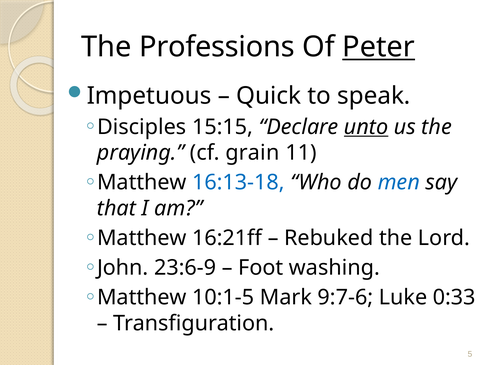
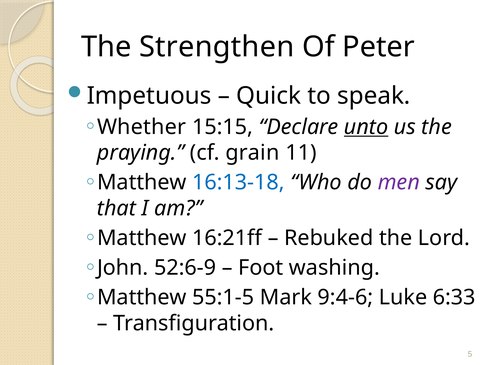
Professions: Professions -> Strengthen (217, 47)
Peter underline: present -> none (379, 47)
Disciples: Disciples -> Whether (142, 127)
men colour: blue -> purple (399, 182)
23:6-9: 23:6-9 -> 52:6-9 (185, 267)
10:1-5: 10:1-5 -> 55:1-5 (223, 297)
9:7-6: 9:7-6 -> 9:4-6 (345, 297)
0:33: 0:33 -> 6:33 (454, 297)
